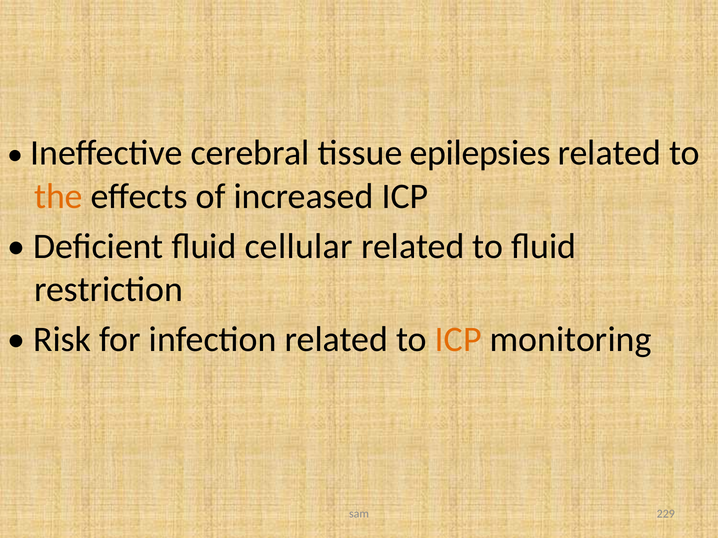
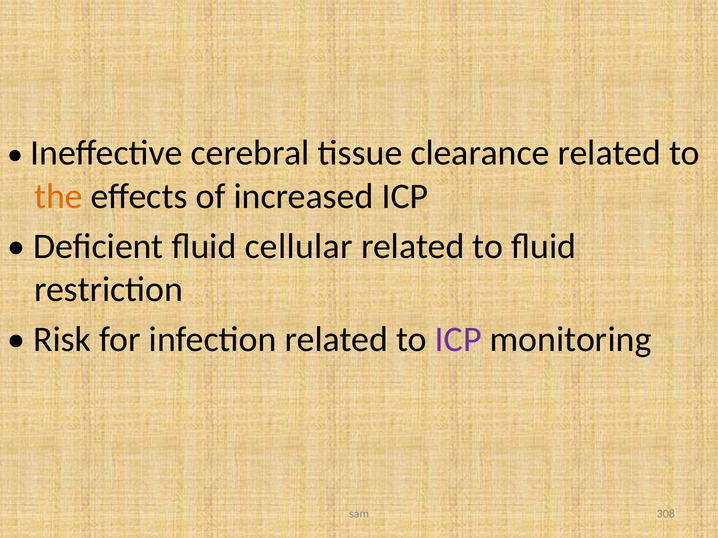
epilepsies: epilepsies -> clearance (480, 153)
ICP colour: orange -> purple (458, 340)
229: 229 -> 308 (666, 514)
